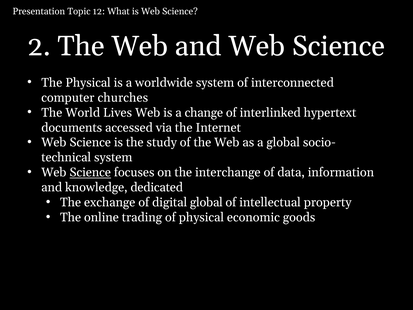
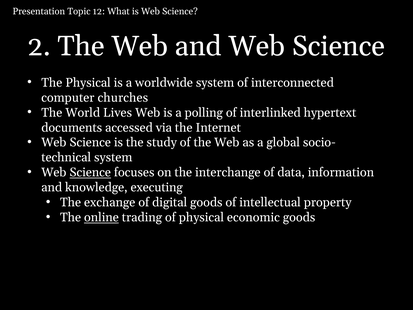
change: change -> polling (204, 112)
dedicated: dedicated -> executing (157, 187)
digital global: global -> goods (206, 202)
online underline: none -> present (101, 217)
